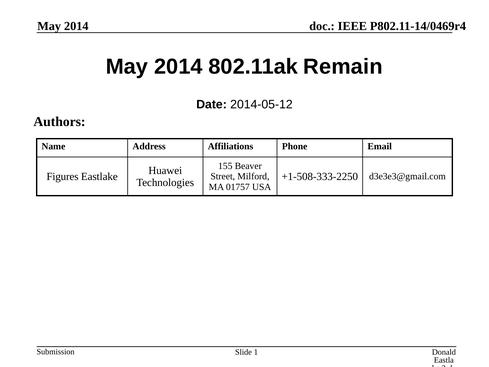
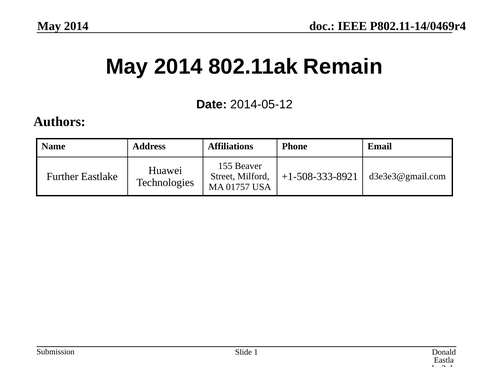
Figures: Figures -> Further (62, 176)
+1-508-333-2250: +1-508-333-2250 -> +1-508-333-8921 (320, 176)
